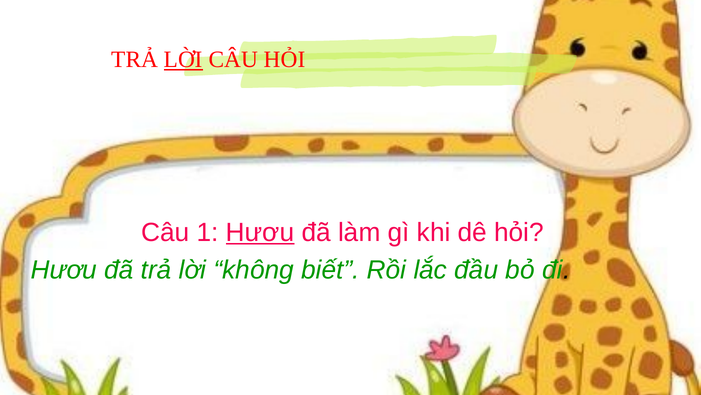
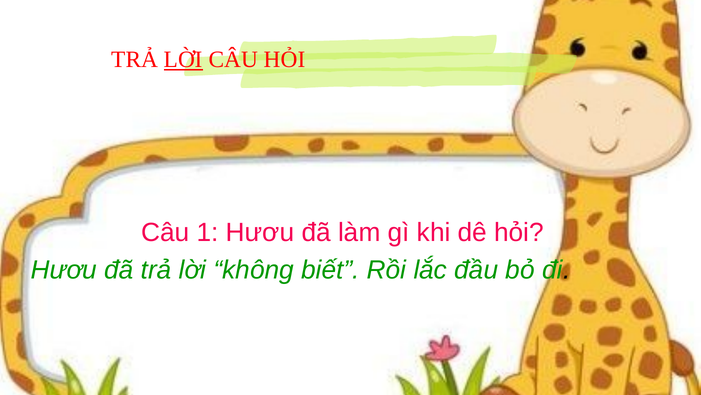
Hươu underline: present -> none (260, 232)
